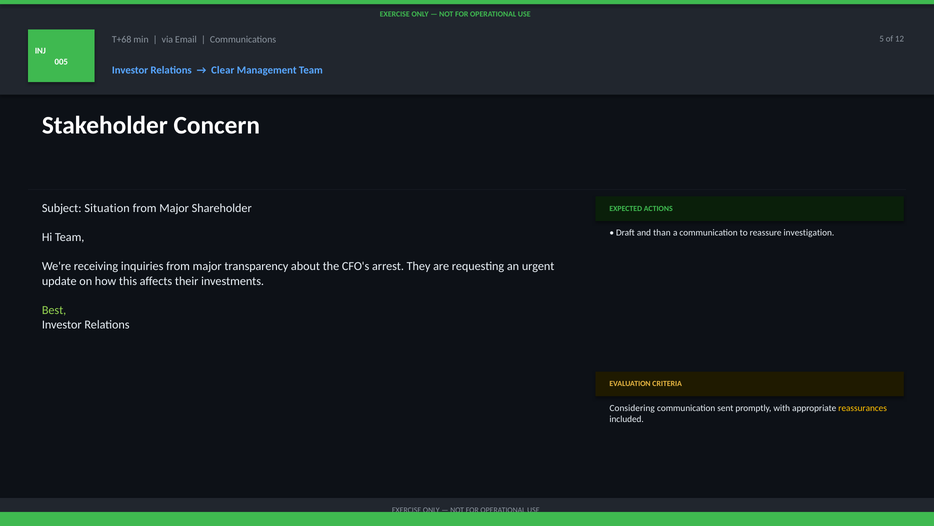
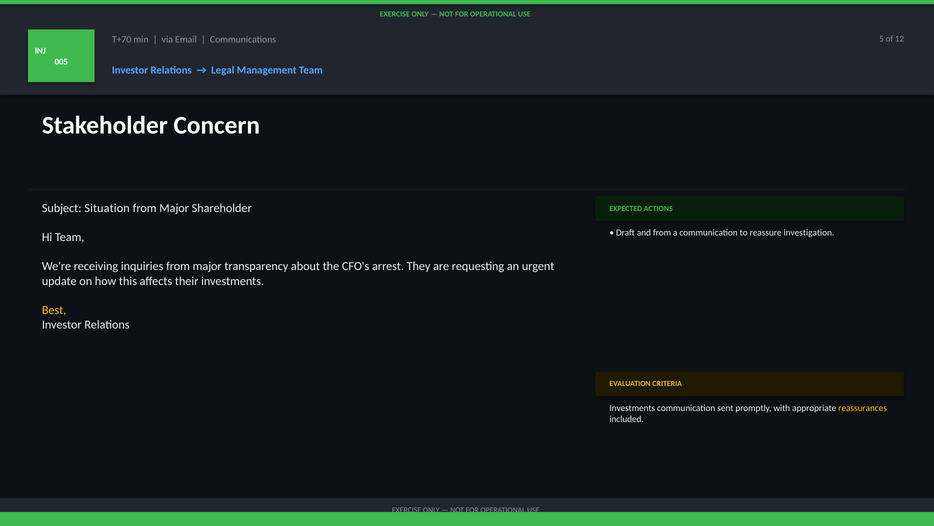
T+68: T+68 -> T+70 (122, 39)
Clear: Clear -> Legal (223, 70)
and than: than -> from (662, 232)
Best colour: light green -> yellow (54, 310)
Considering: Considering -> Investments (632, 408)
